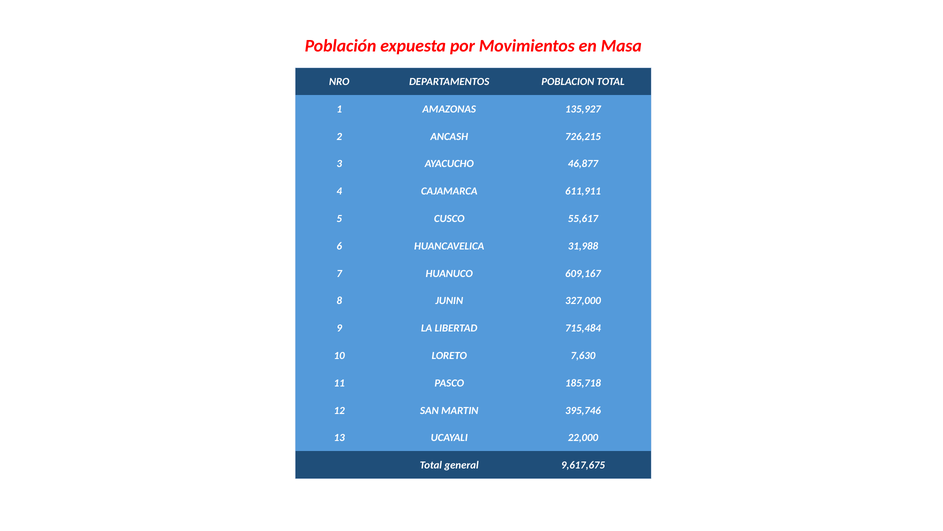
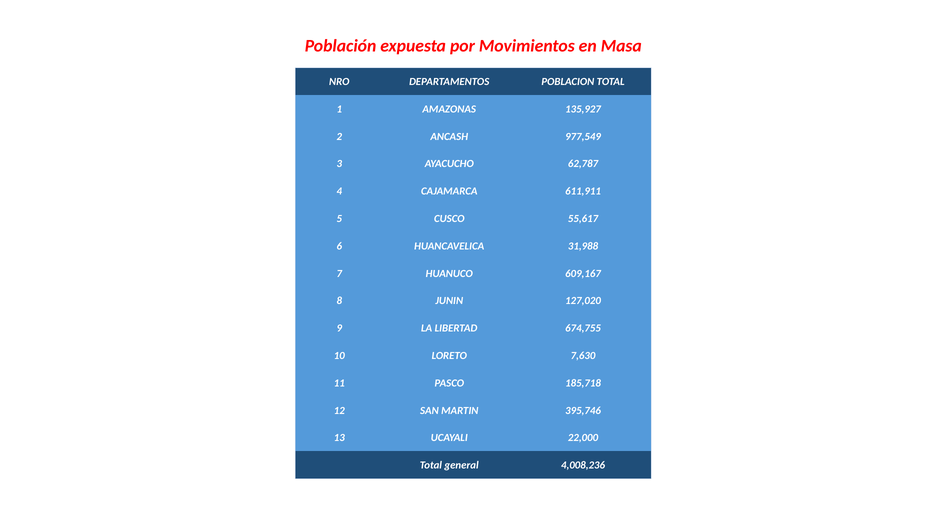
726,215: 726,215 -> 977,549 (583, 136)
46,877: 46,877 -> 62,787 (583, 164)
327,000: 327,000 -> 127,020 (583, 301)
715,484: 715,484 -> 674,755 (583, 328)
9,617,675: 9,617,675 -> 4,008,236 (583, 465)
